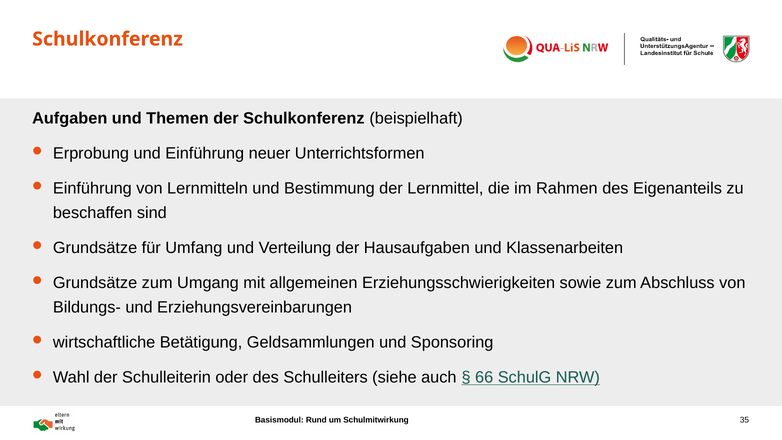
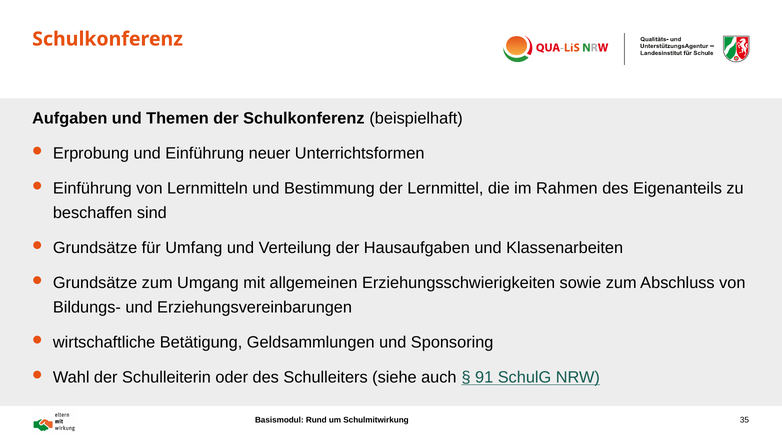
66: 66 -> 91 (484, 378)
